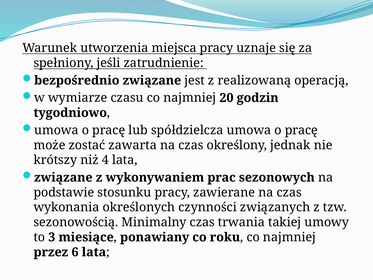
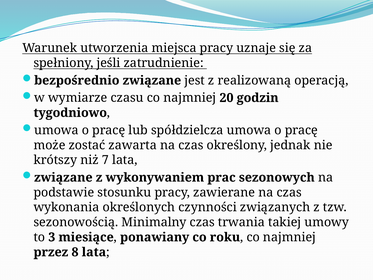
4: 4 -> 7 (105, 160)
6: 6 -> 8 (75, 252)
